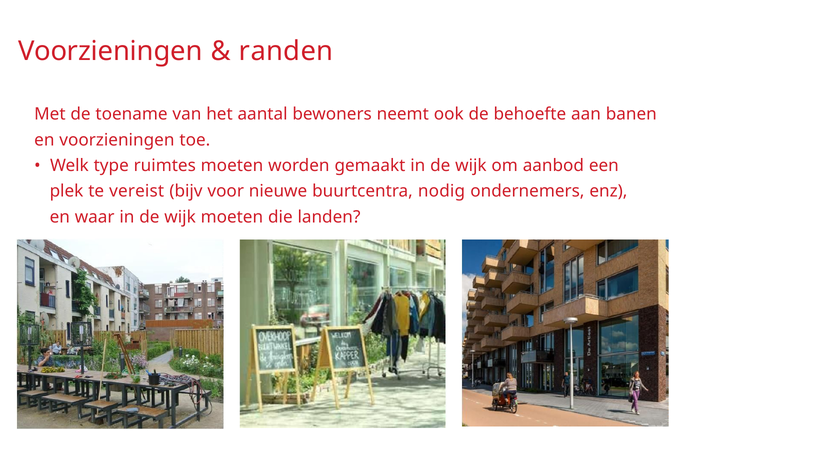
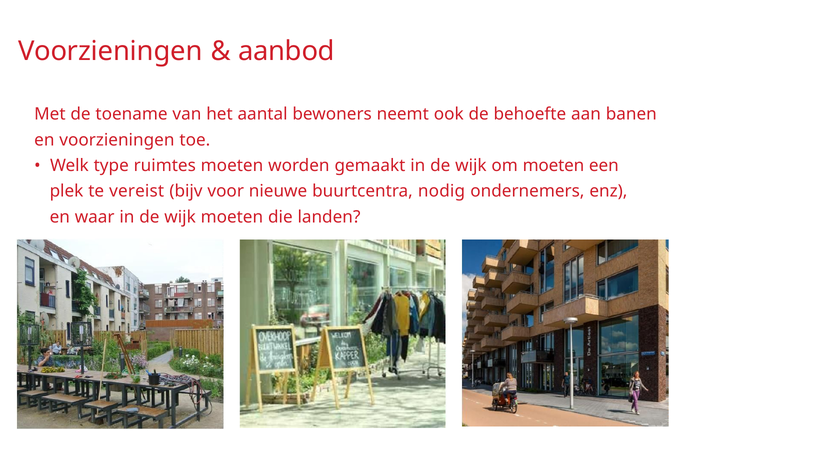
randen: randen -> aanbod (286, 51)
om aanbod: aanbod -> moeten (553, 166)
